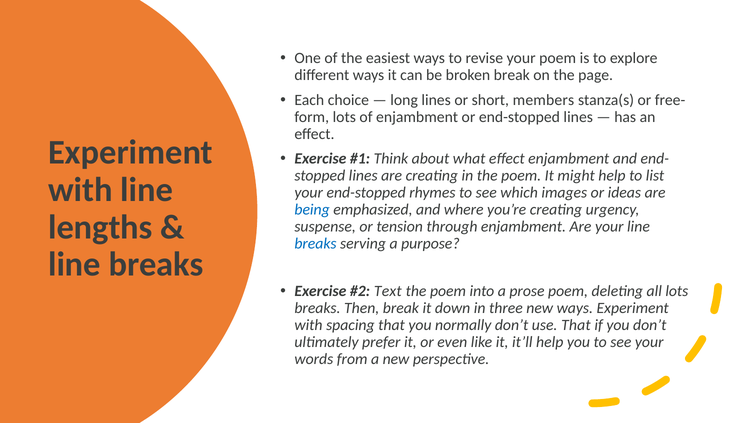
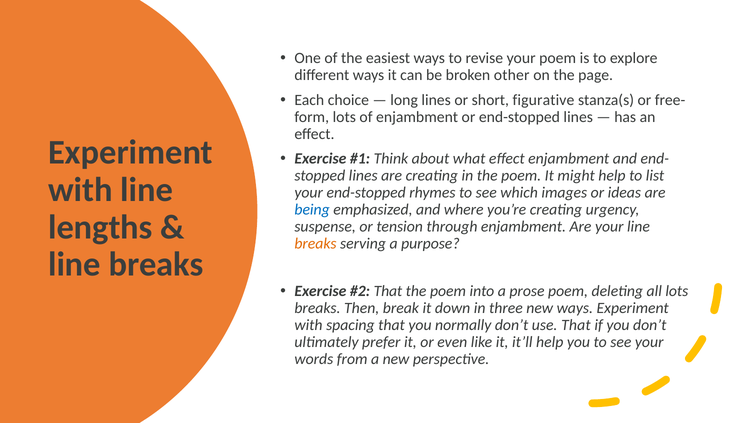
broken break: break -> other (512, 75)
members: members -> figurative (543, 100)
breaks colour: blue -> orange (316, 244)
Text: Text -> That (388, 292)
